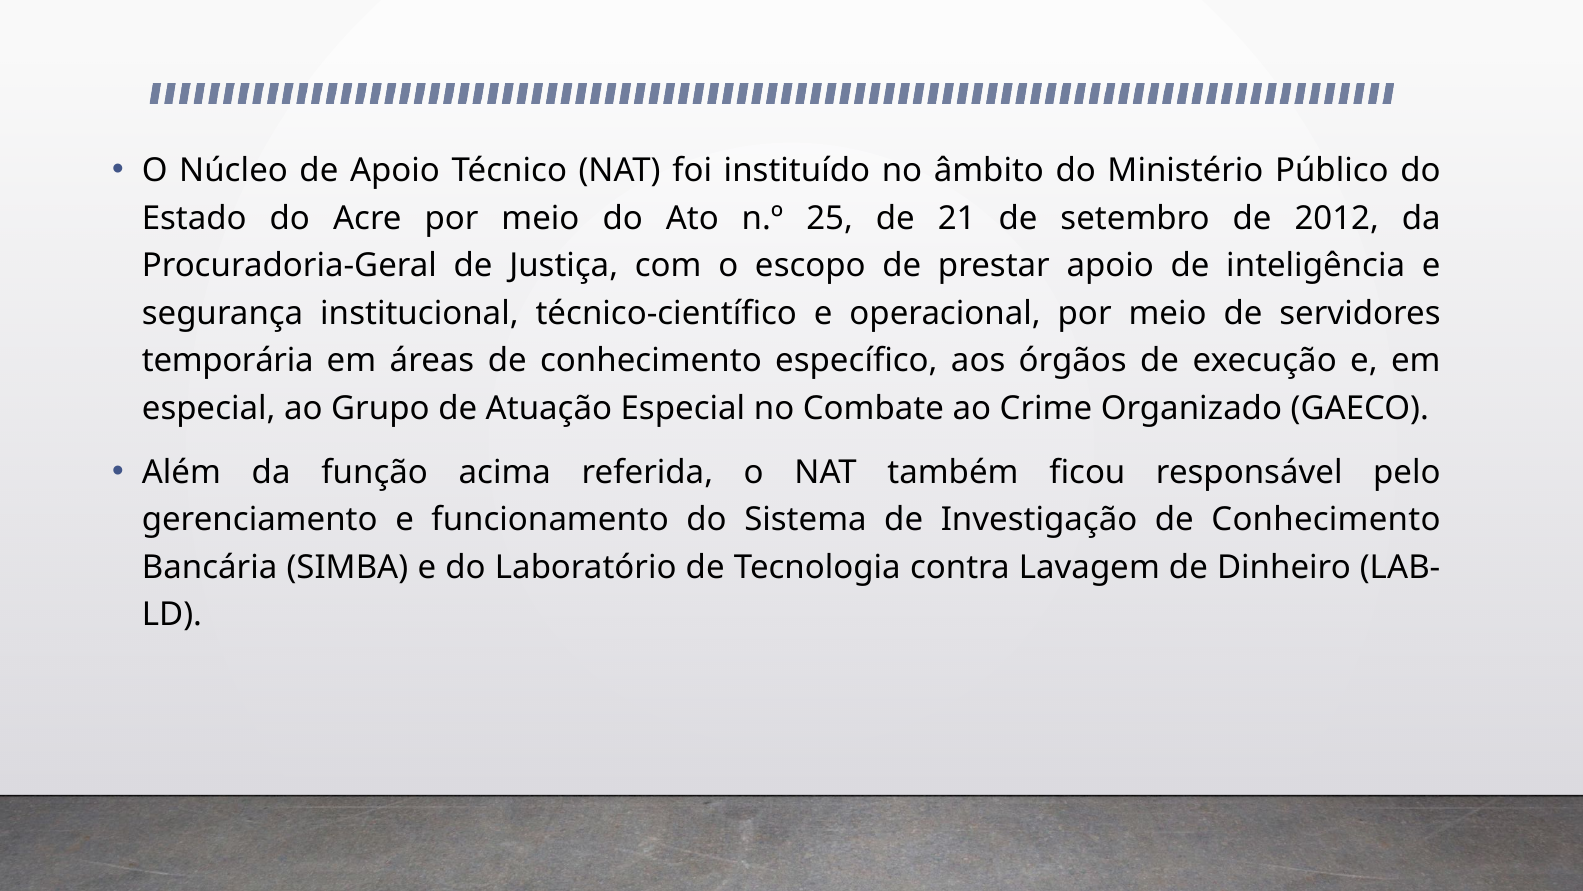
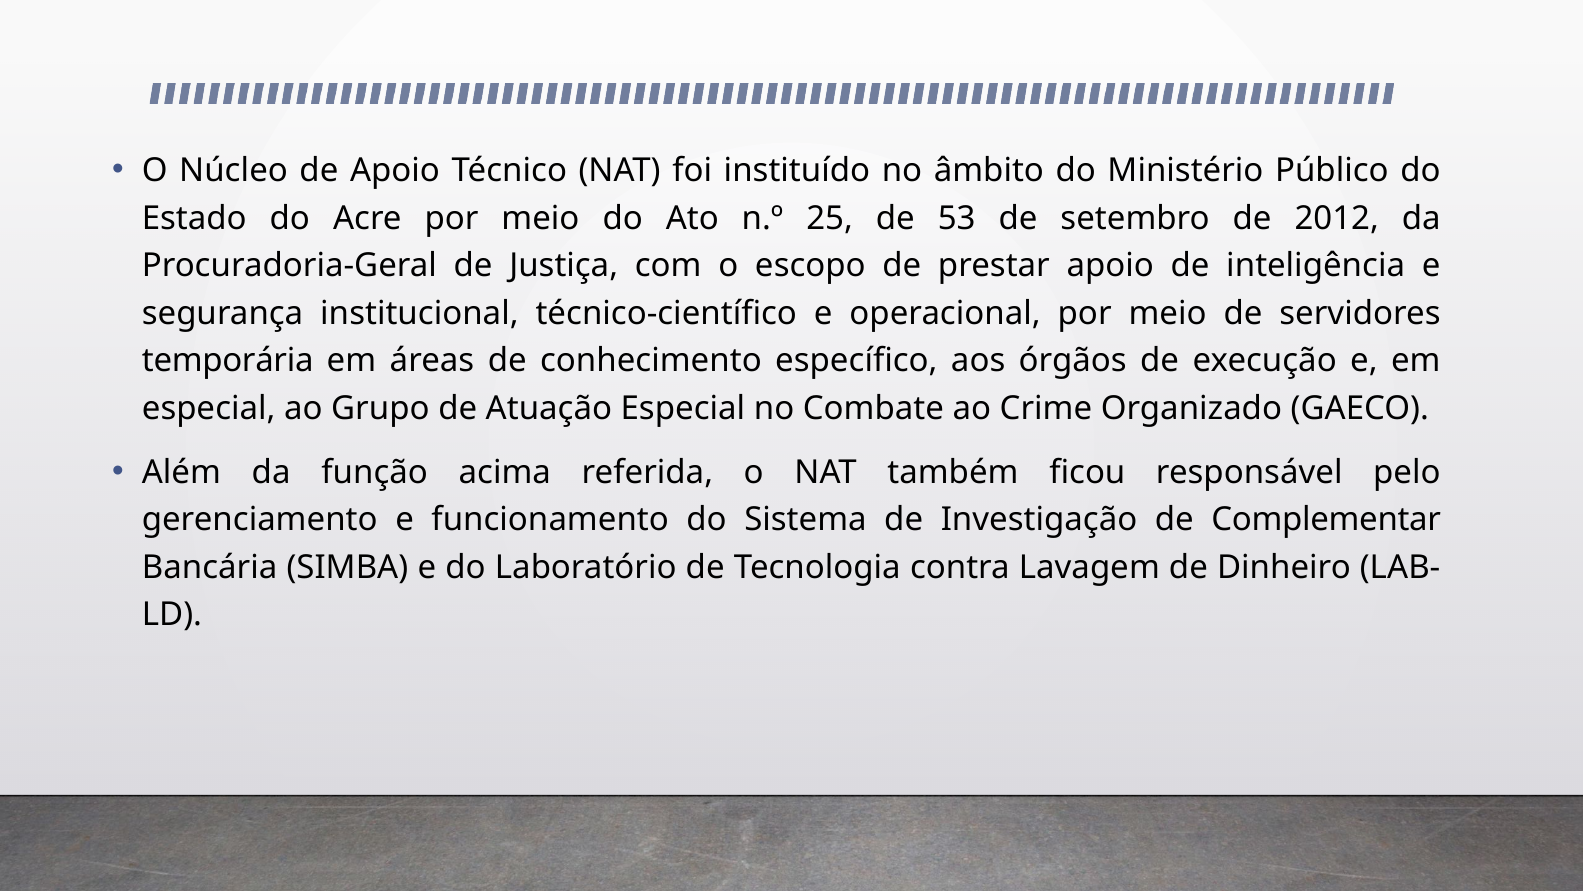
21: 21 -> 53 (957, 218)
Investigação de Conhecimento: Conhecimento -> Complementar (1326, 519)
